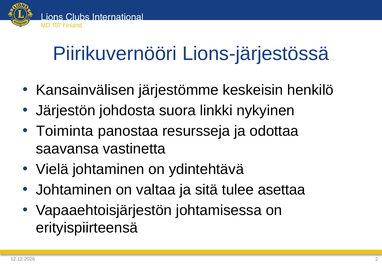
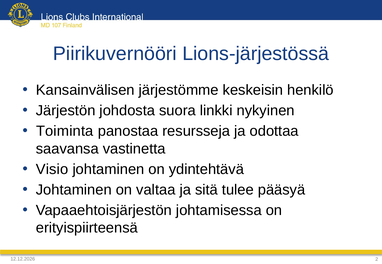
Vielä: Vielä -> Visio (52, 170)
asettaa: asettaa -> pääsyä (282, 190)
